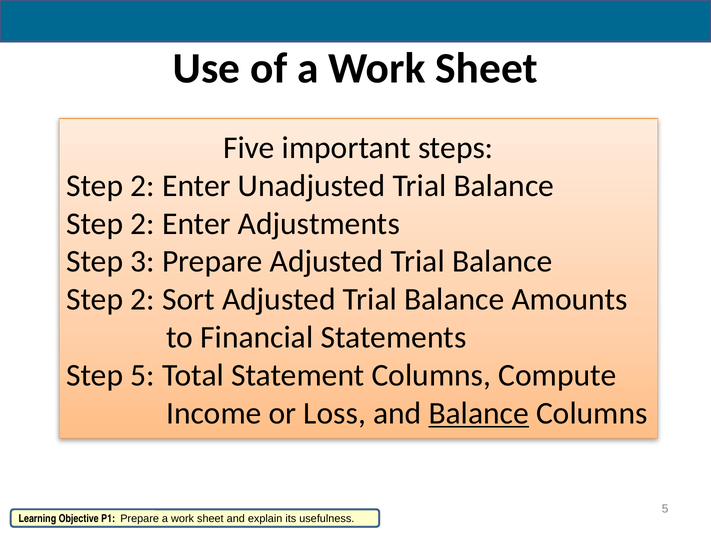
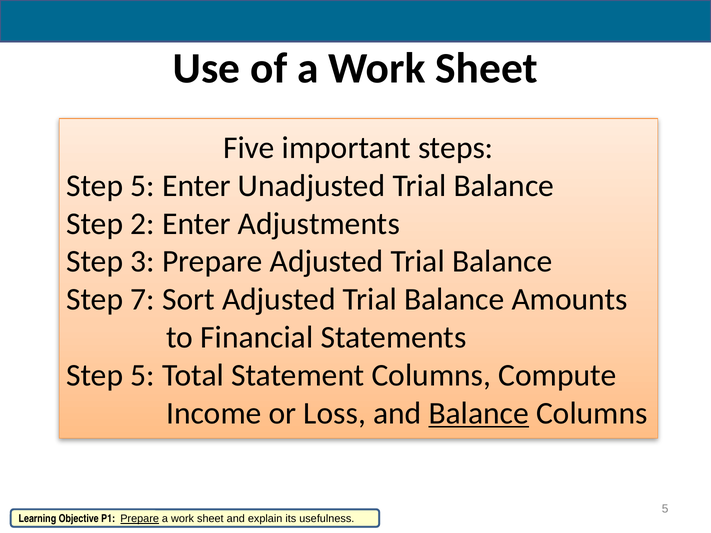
2: 2 -> 5 (143, 186)
2: 2 -> 7 (143, 300)
Prepare underline: none -> present (140, 519)
